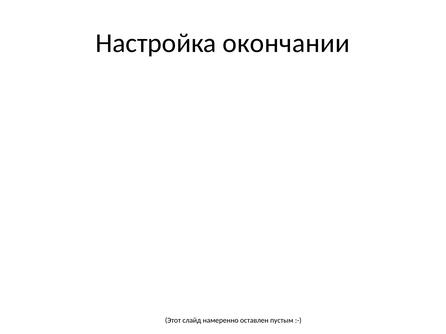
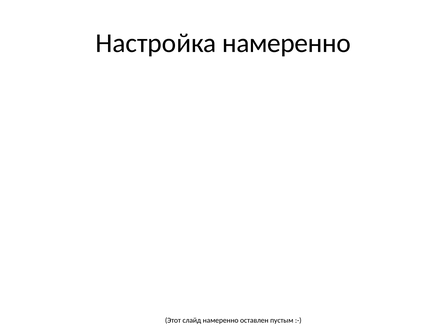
Настройка окончании: окончании -> намеренно (286, 43)
